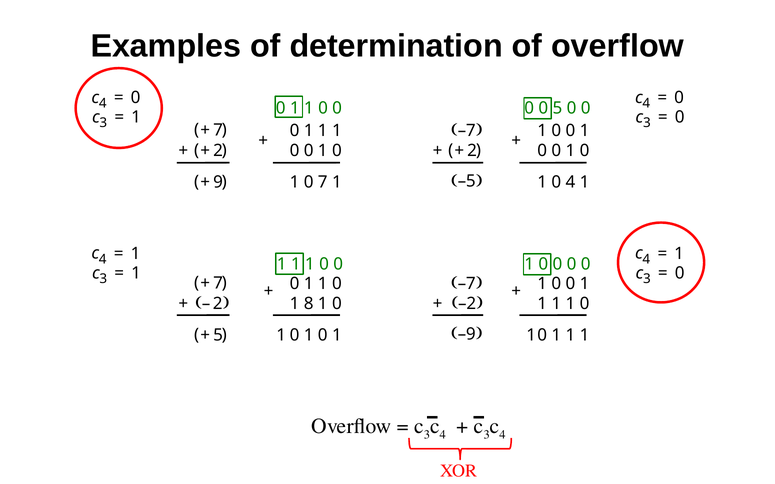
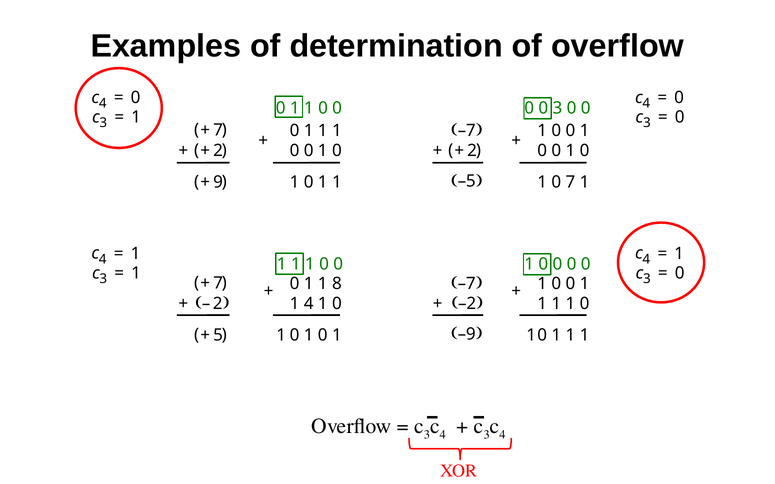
0 5: 5 -> 3 (557, 108)
7: 7 -> 1 (323, 182)
4: 4 -> 7 (570, 182)
0: 0 -> 8 (337, 284)
1 8: 8 -> 4 (309, 304)
